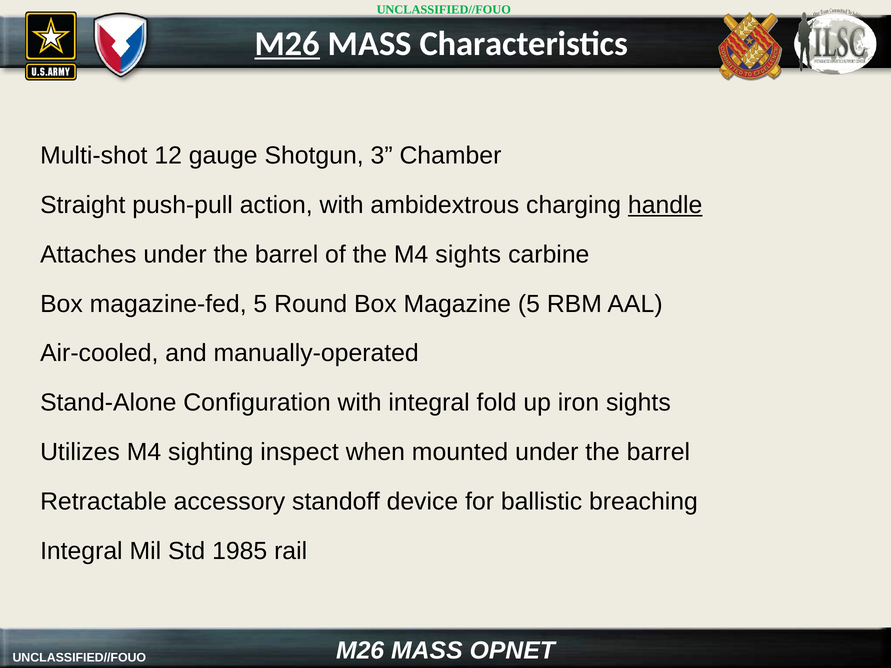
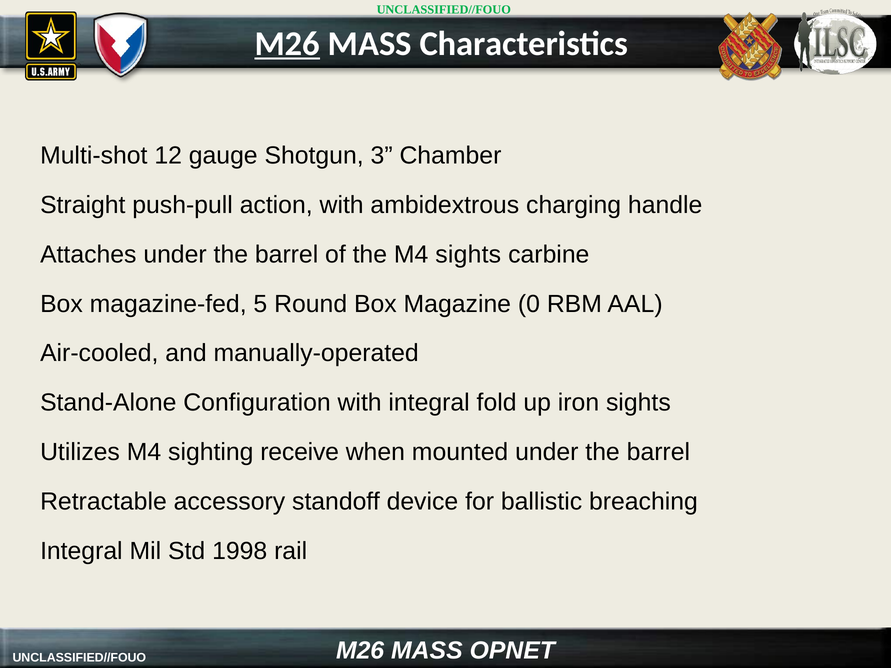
handle underline: present -> none (665, 205)
Magazine 5: 5 -> 0 (529, 304)
inspect: inspect -> receive (300, 452)
1985: 1985 -> 1998 (240, 551)
